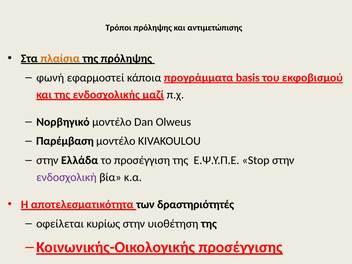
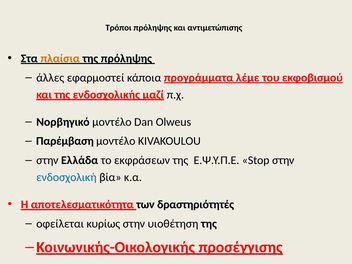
φωνή: φωνή -> άλλες (50, 78)
basis: basis -> λέμε (248, 78)
προσέγγιση: προσέγγιση -> εκφράσεων (142, 160)
ενδοσχολική colour: purple -> blue (66, 177)
